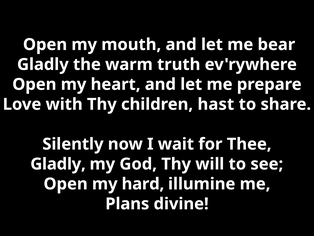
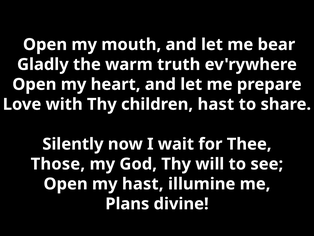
Gladly: Gladly -> Those (58, 164)
my hard: hard -> hast (143, 184)
